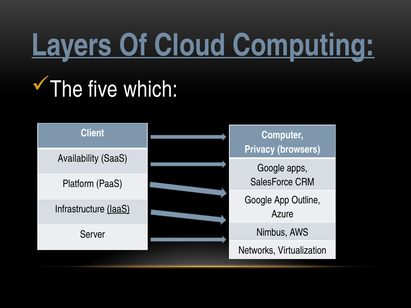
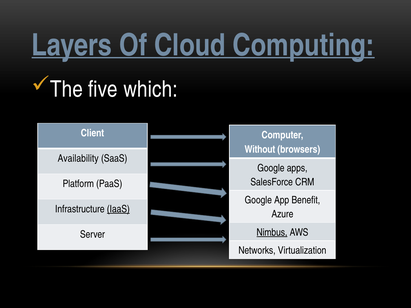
Privacy: Privacy -> Without (260, 150)
Outline: Outline -> Benefit (306, 200)
Nimbus underline: none -> present (272, 233)
